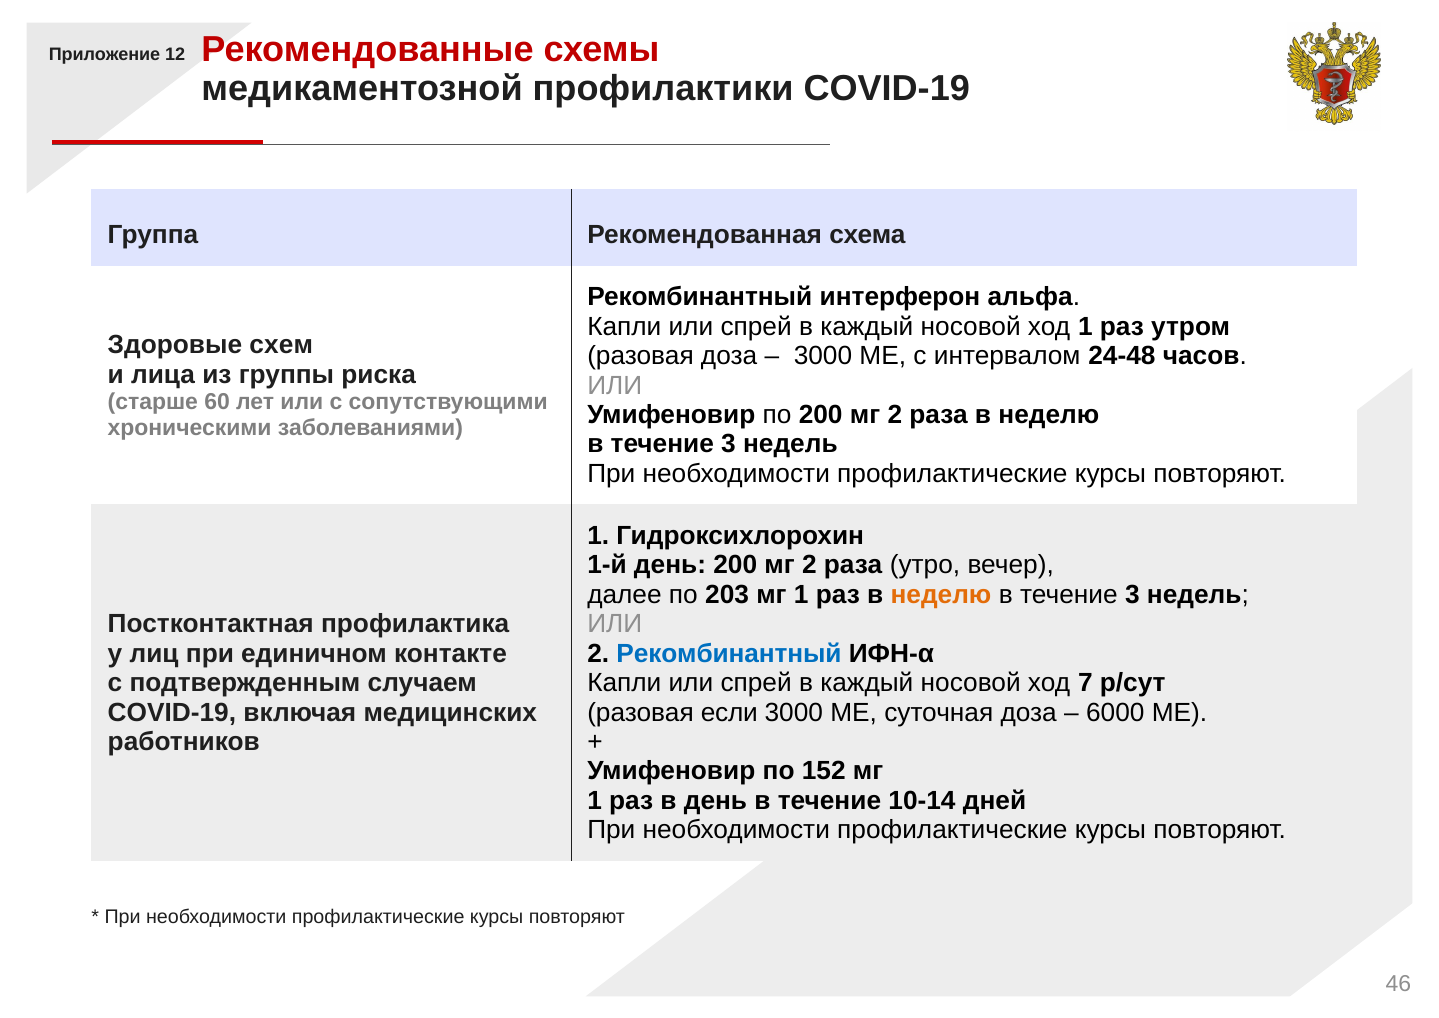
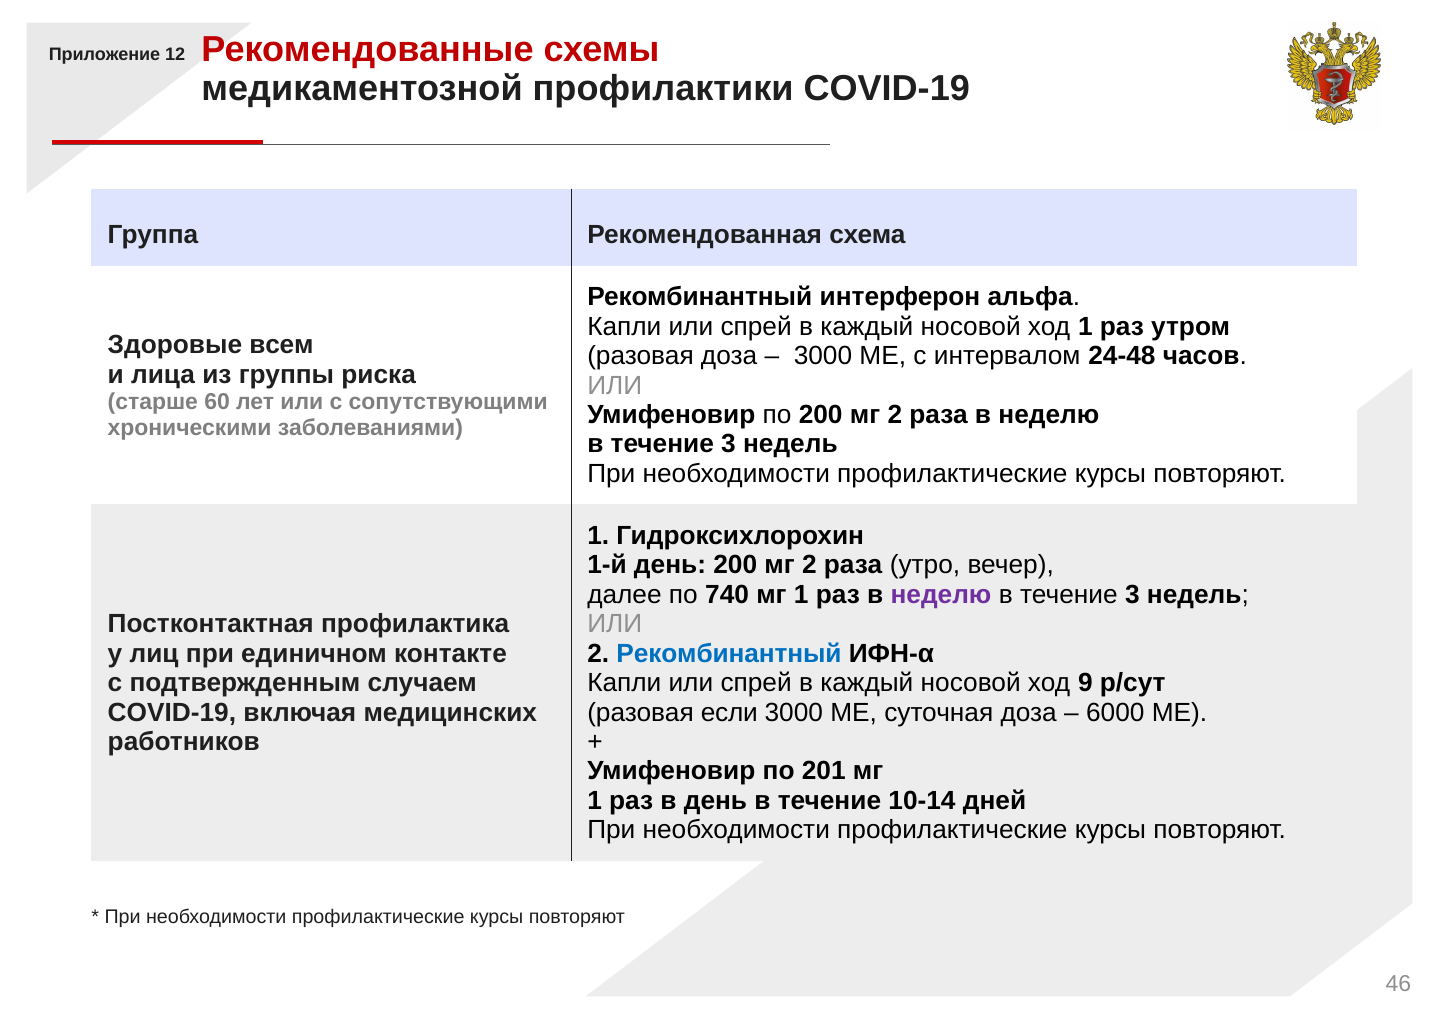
схем: схем -> всем (281, 345)
203: 203 -> 740 (727, 595)
неделю colour: orange -> purple (941, 595)
7: 7 -> 9 (1085, 683)
152: 152 -> 201 (824, 771)
